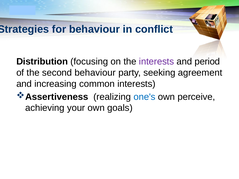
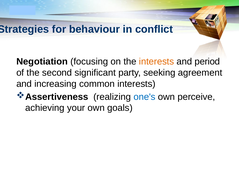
Distribution: Distribution -> Negotiation (42, 62)
interests colour: purple -> orange (157, 62)
second behaviour: behaviour -> significant (95, 73)
